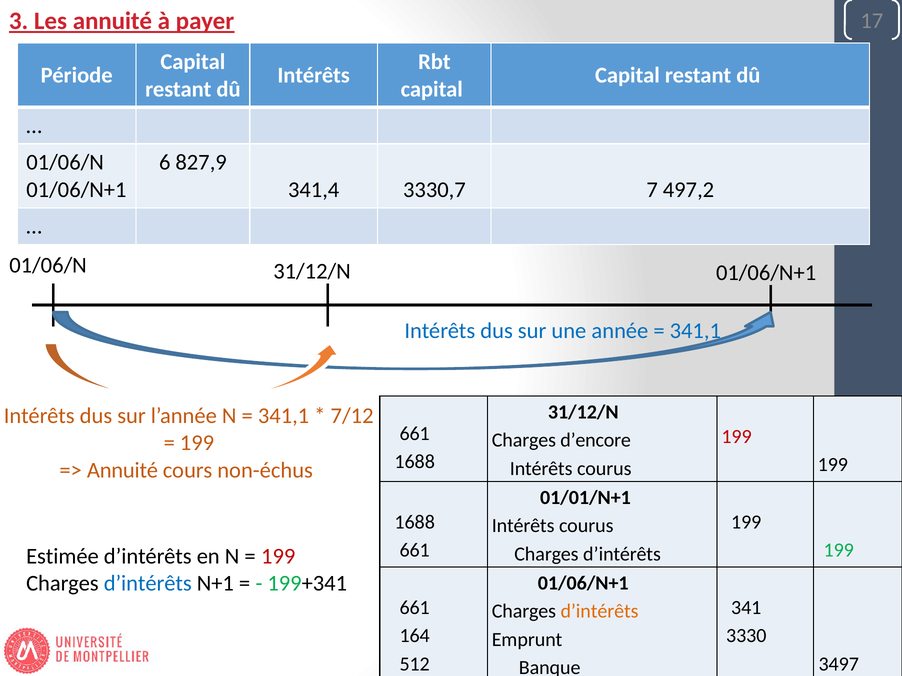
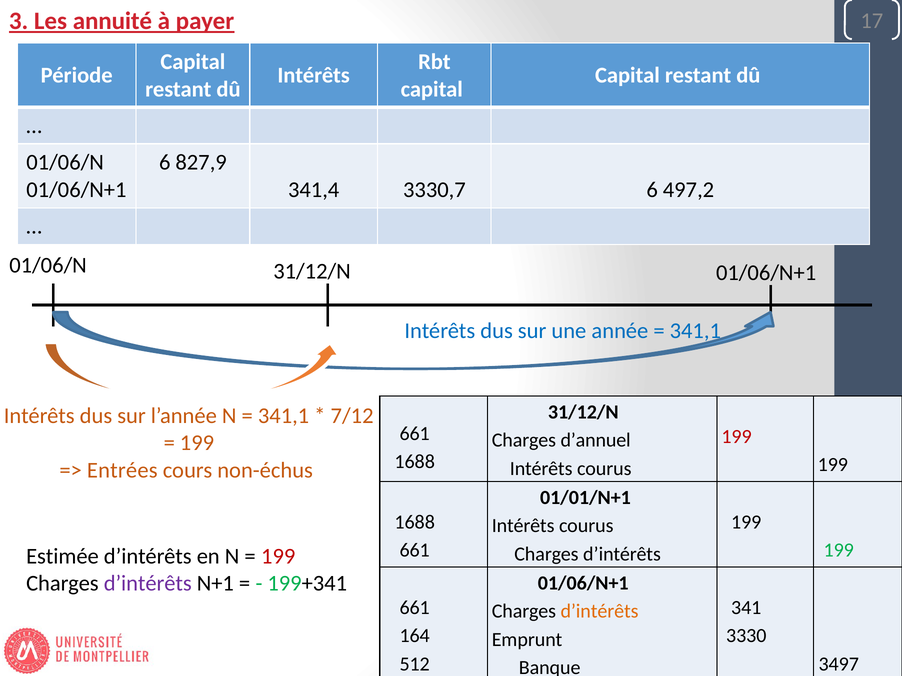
3330,7 7: 7 -> 6 (652, 190)
d’encore: d’encore -> d’annuel (596, 441)
Annuité: Annuité -> Entrées (122, 470)
d’intérêts colour: blue -> purple (148, 584)
